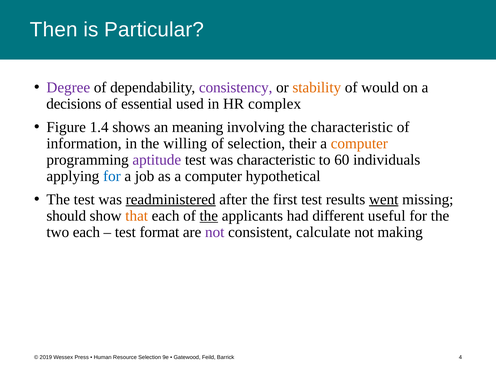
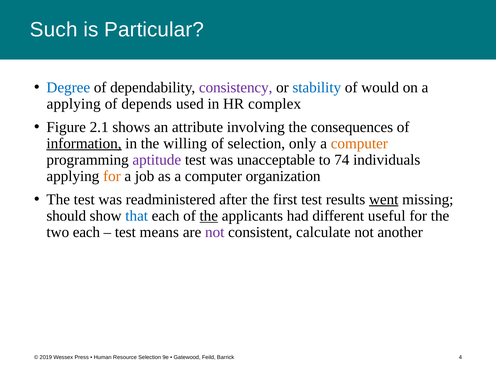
Then: Then -> Such (54, 30)
Degree colour: purple -> blue (68, 87)
stability colour: orange -> blue (317, 87)
decisions: decisions -> applying (74, 104)
essential: essential -> depends (147, 104)
1.4: 1.4 -> 2.1 (99, 127)
meaning: meaning -> attribute (197, 127)
the characteristic: characteristic -> consequences (352, 127)
information underline: none -> present (84, 143)
their: their -> only (303, 143)
was characteristic: characteristic -> unacceptable (276, 160)
60: 60 -> 74 (342, 160)
for colour: blue -> orange (112, 176)
hypothetical: hypothetical -> organization (283, 176)
readministered underline: present -> none (171, 199)
that colour: orange -> blue (137, 216)
format: format -> means (159, 232)
making: making -> another (400, 232)
